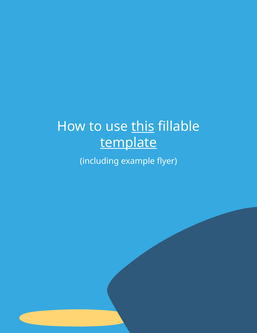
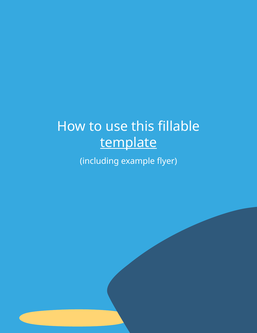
this underline: present -> none (143, 126)
